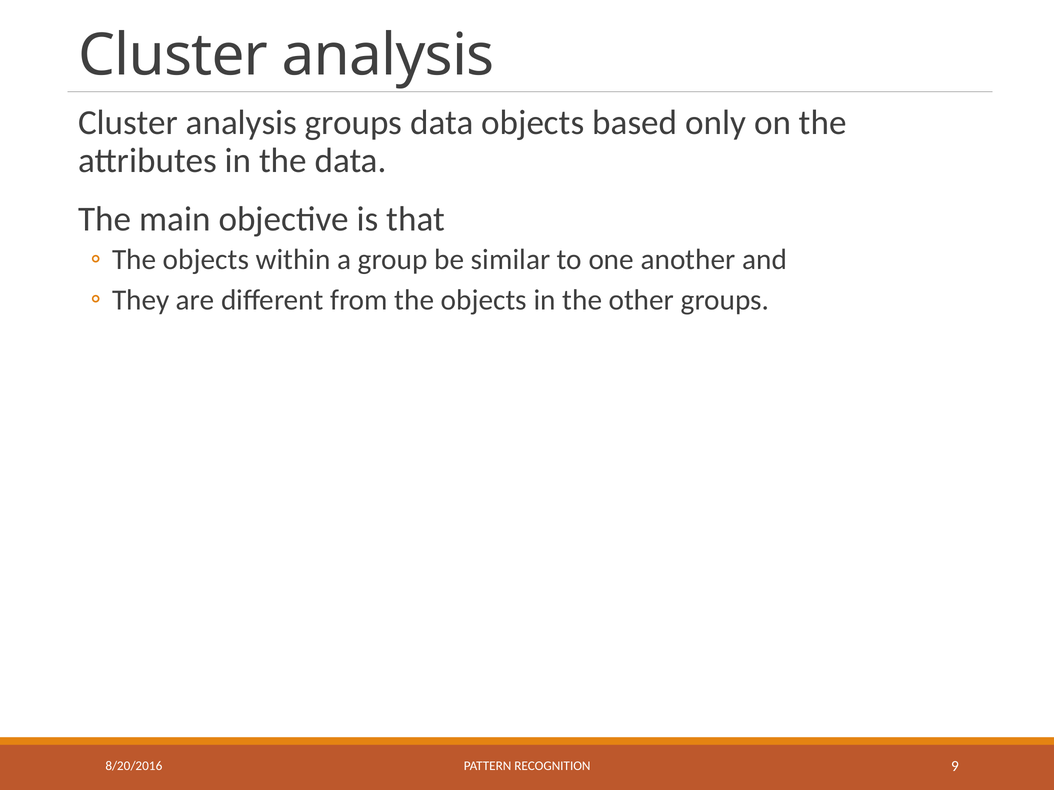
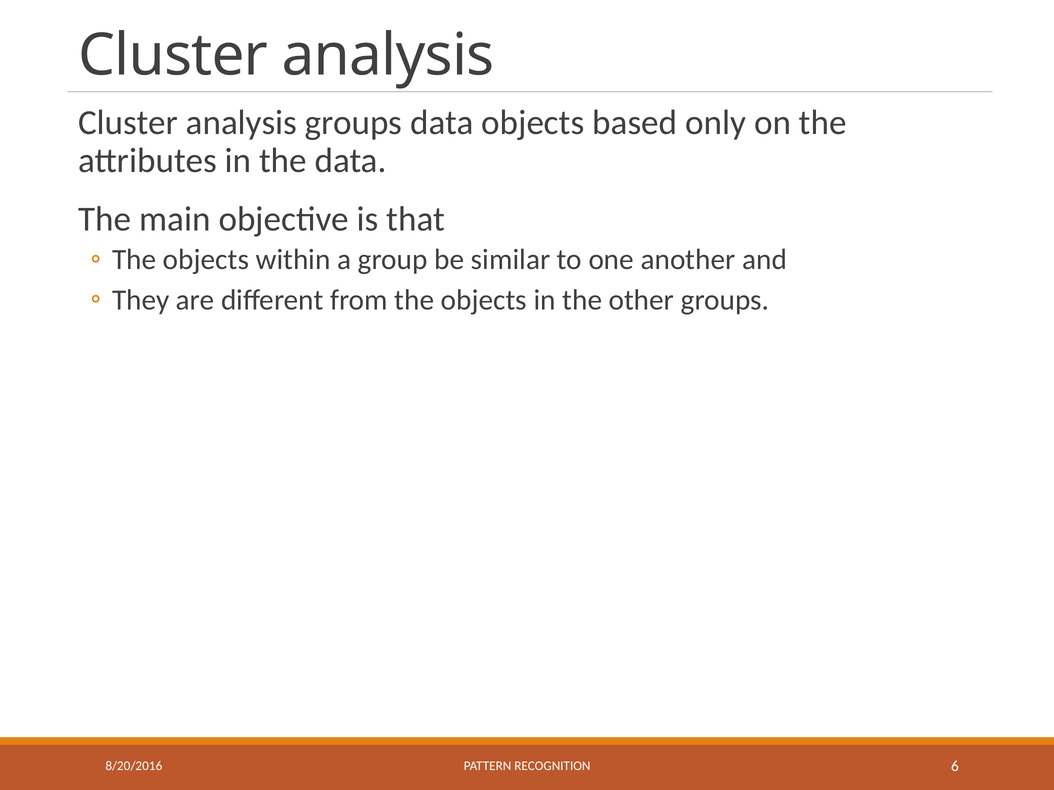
9: 9 -> 6 (955, 767)
